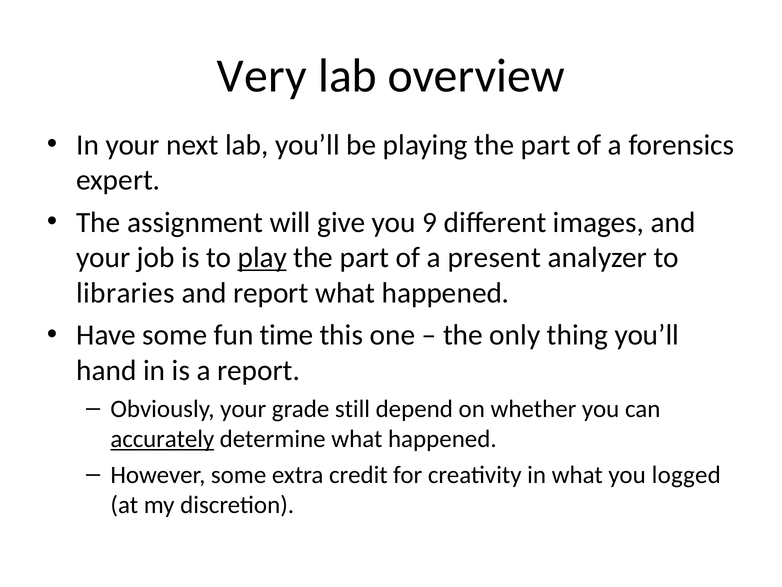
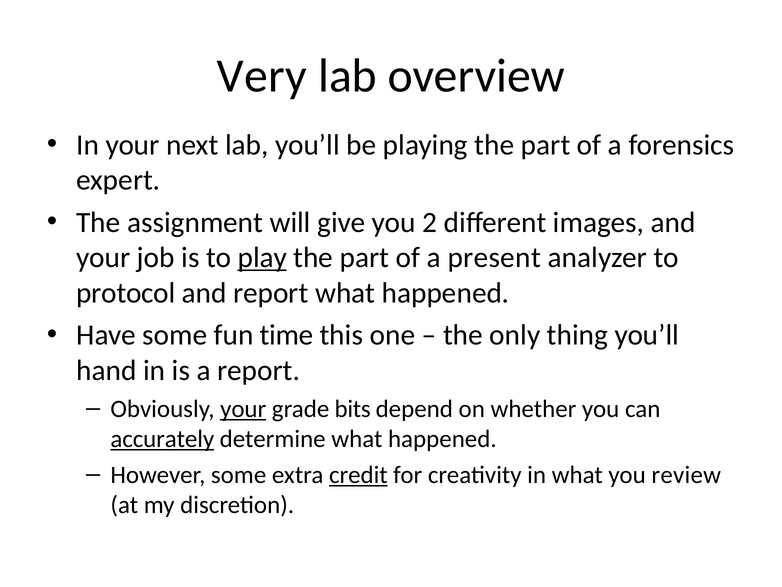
9: 9 -> 2 (430, 222)
libraries: libraries -> protocol (126, 293)
your underline: none -> present (243, 408)
still: still -> bits (353, 408)
credit underline: none -> present (358, 474)
logged: logged -> review (686, 474)
